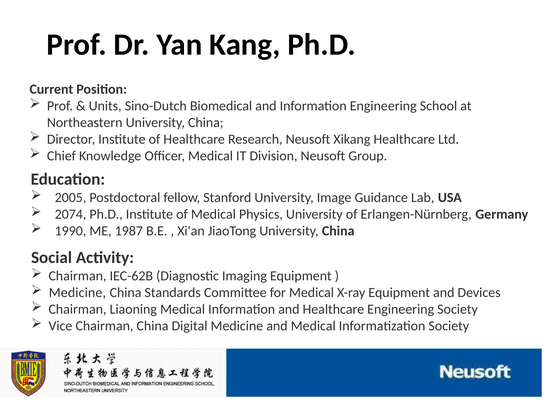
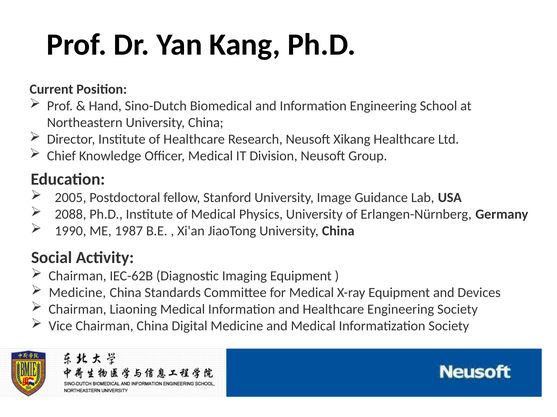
Units: Units -> Hand (105, 106)
2074: 2074 -> 2088 (71, 215)
